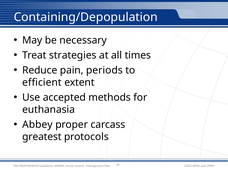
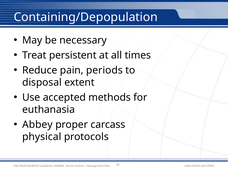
strategies: strategies -> persistent (73, 55)
efficient: efficient -> disposal (42, 82)
greatest: greatest -> physical (42, 137)
